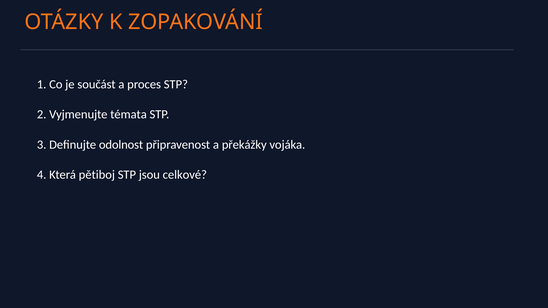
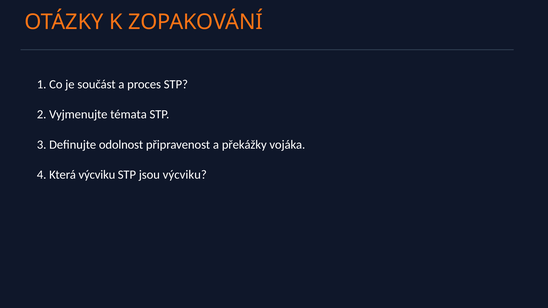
Která pětiboj: pětiboj -> výcviku (97, 175)
jsou celkové: celkové -> výcviku (185, 175)
